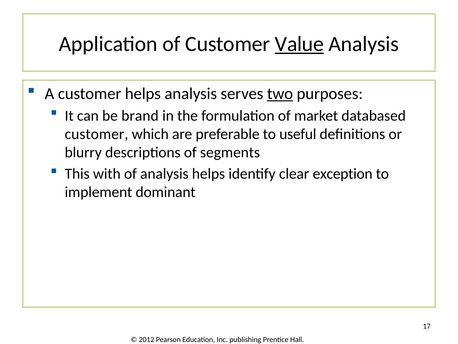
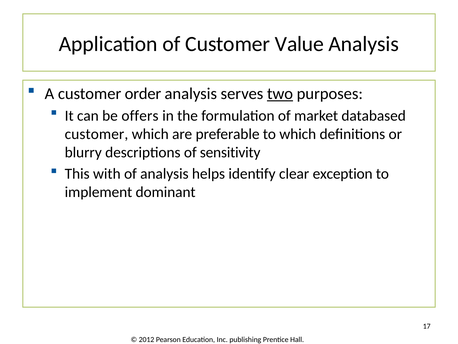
Value underline: present -> none (299, 44)
customer helps: helps -> order (143, 94)
brand: brand -> offers (140, 116)
to useful: useful -> which (298, 134)
segments: segments -> sensitivity (230, 152)
